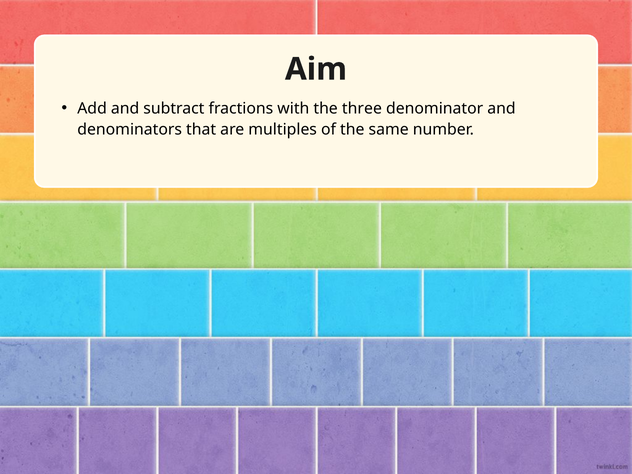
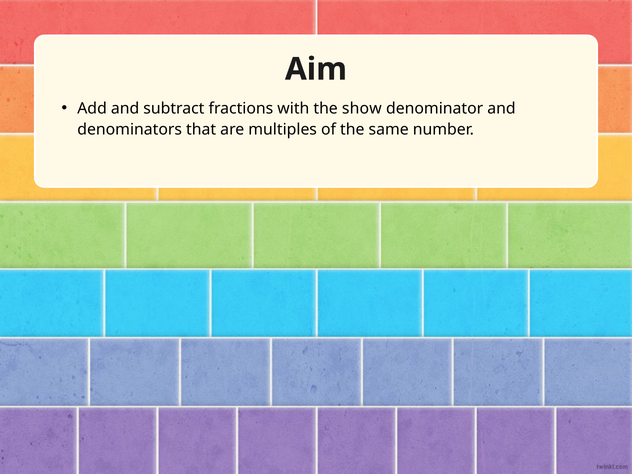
three: three -> show (362, 109)
